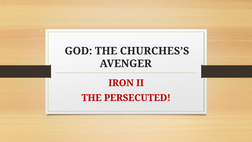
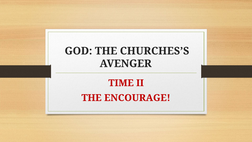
IRON: IRON -> TIME (121, 83)
PERSECUTED: PERSECUTED -> ENCOURAGE (137, 98)
